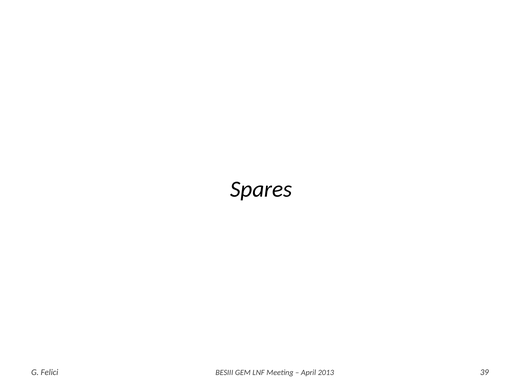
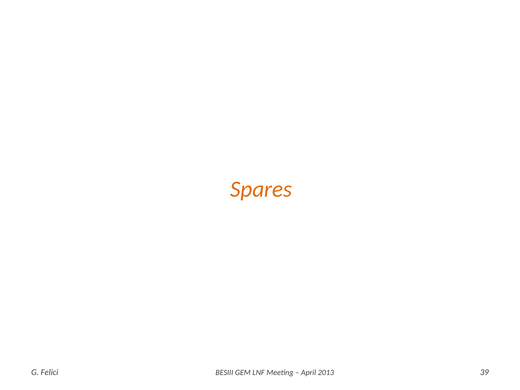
Spares colour: black -> orange (261, 189)
